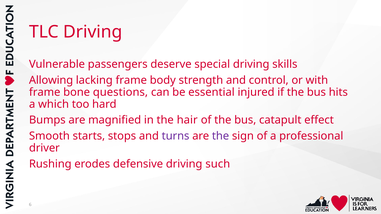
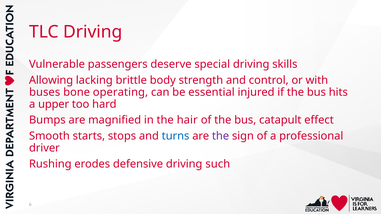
lacking frame: frame -> brittle (131, 80)
frame: frame -> buses (45, 92)
questions: questions -> operating (120, 92)
which: which -> upper (54, 104)
turns colour: purple -> blue (176, 136)
